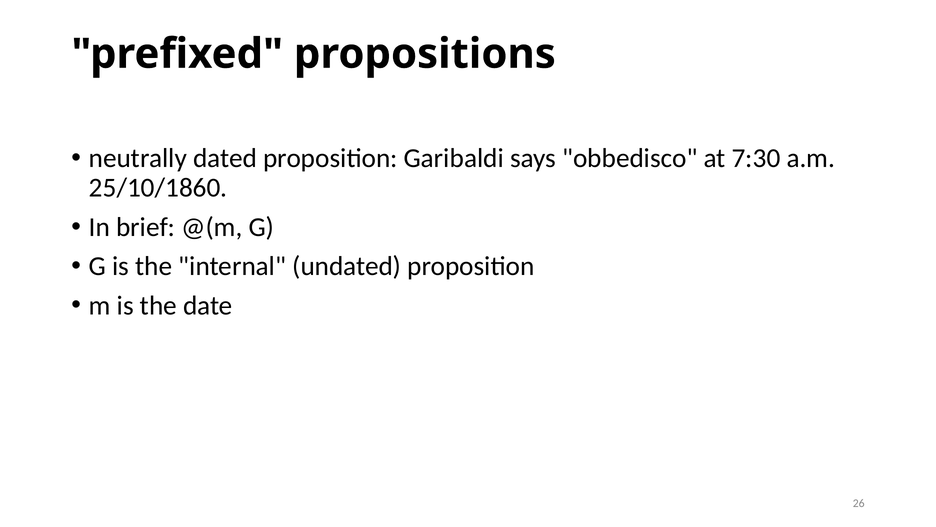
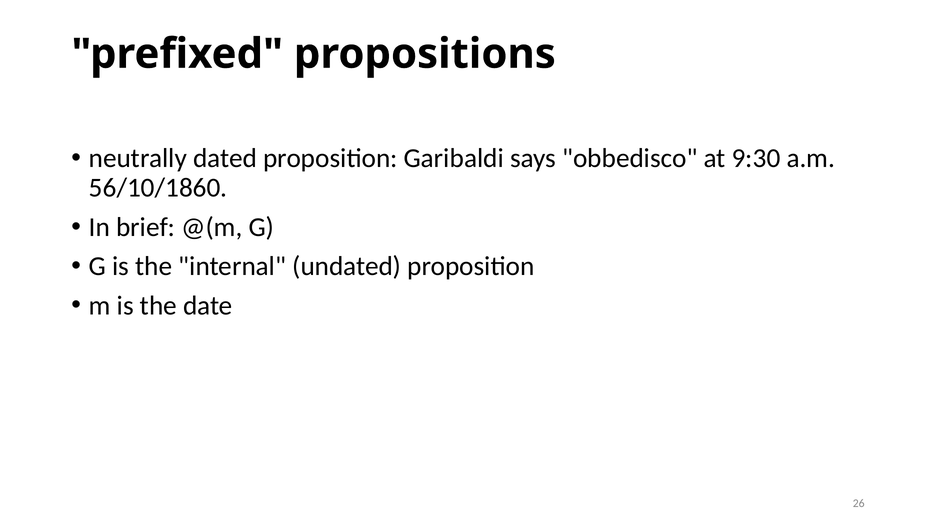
7:30: 7:30 -> 9:30 (756, 158)
25/10/1860: 25/10/1860 -> 56/10/1860 (158, 188)
